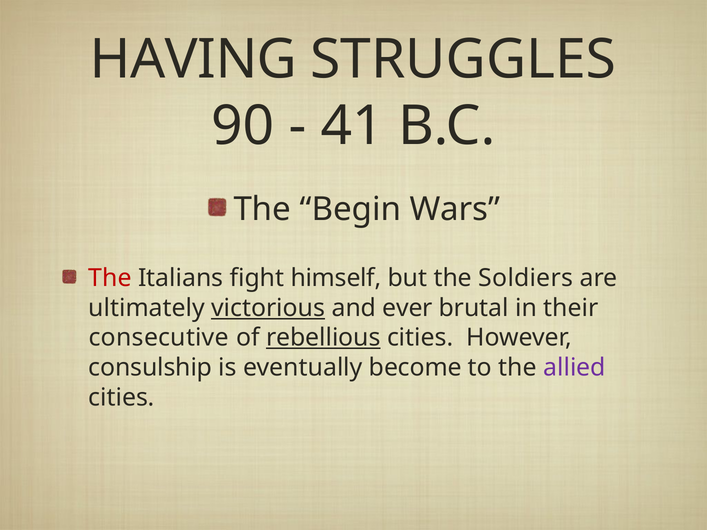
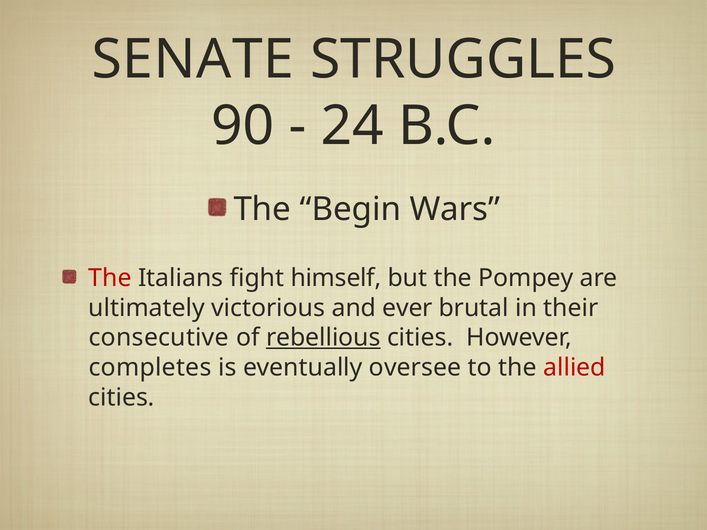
HAVING: HAVING -> SENATE (193, 60)
41: 41 -> 24 (352, 126)
Soldiers: Soldiers -> Pompey (526, 278)
victorious underline: present -> none (268, 308)
consulship: consulship -> completes (150, 368)
become: become -> oversee (415, 368)
allied colour: purple -> red (575, 368)
